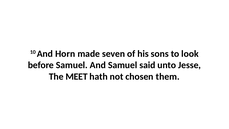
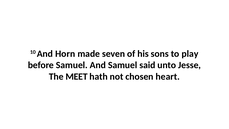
look: look -> play (190, 54)
them: them -> heart (168, 77)
